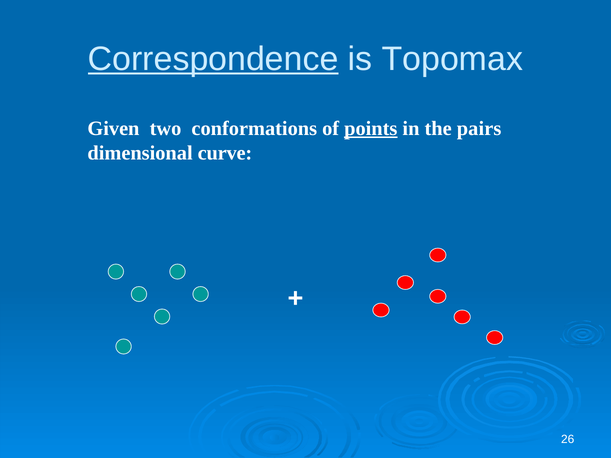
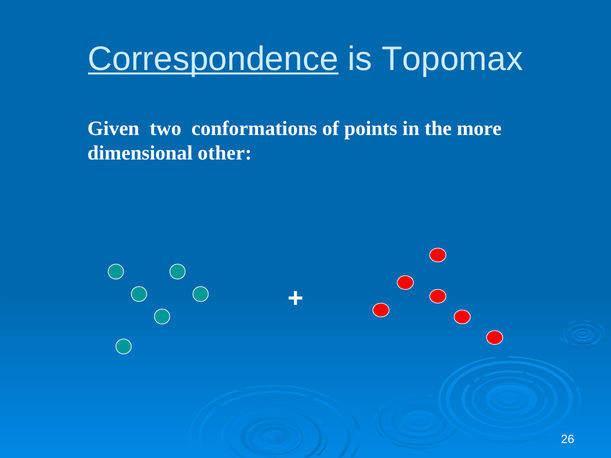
points underline: present -> none (371, 129)
pairs: pairs -> more (479, 129)
curve: curve -> other (225, 153)
